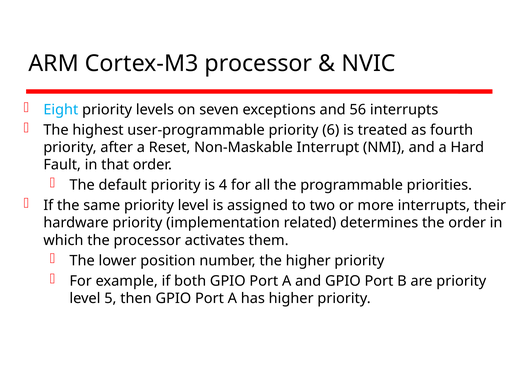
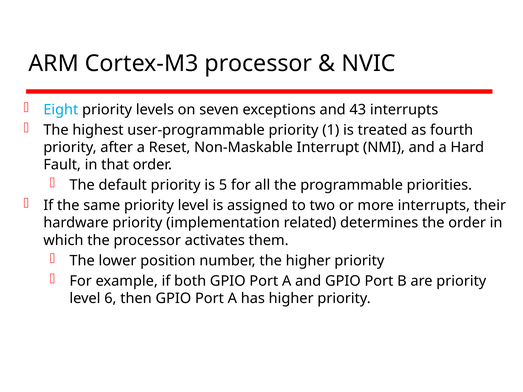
56: 56 -> 43 (358, 110)
6: 6 -> 1 (331, 130)
4: 4 -> 5 (223, 185)
5: 5 -> 6 (110, 299)
